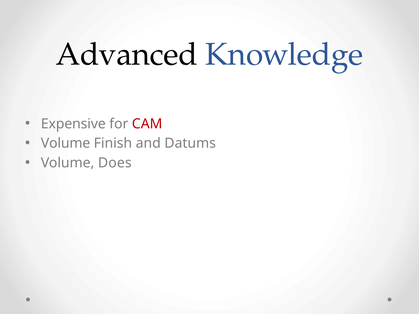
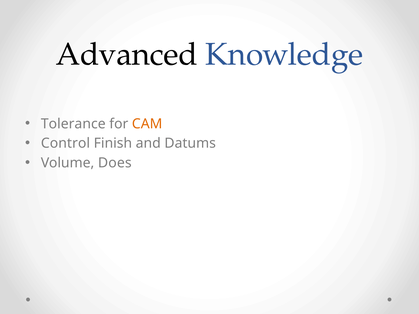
Expensive: Expensive -> Tolerance (73, 124)
CAM colour: red -> orange (147, 124)
Volume: Volume -> Control (65, 143)
